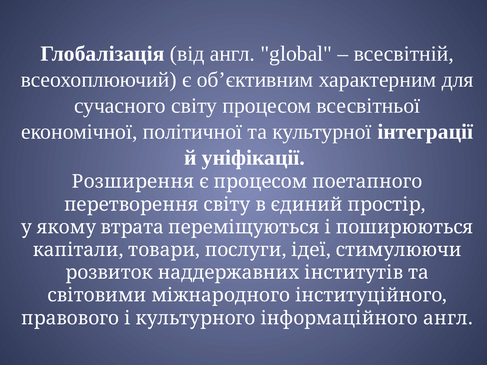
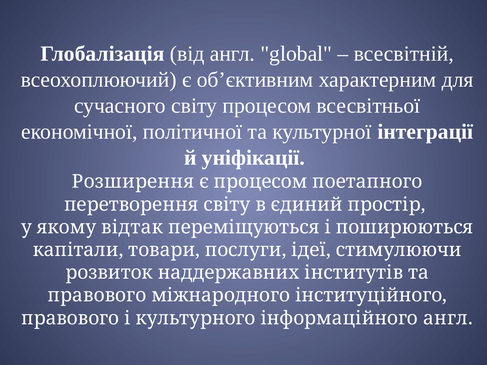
втрата: втрата -> відтак (132, 227)
світовими: світовими -> правового (97, 296)
